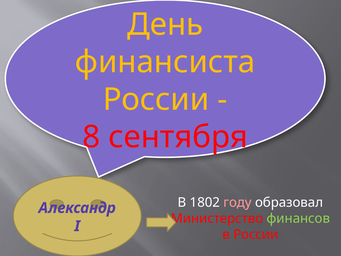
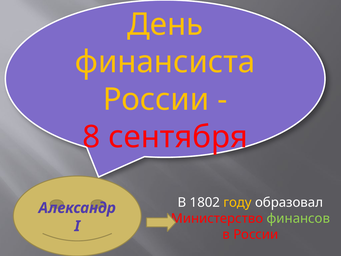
году colour: pink -> yellow (238, 202)
